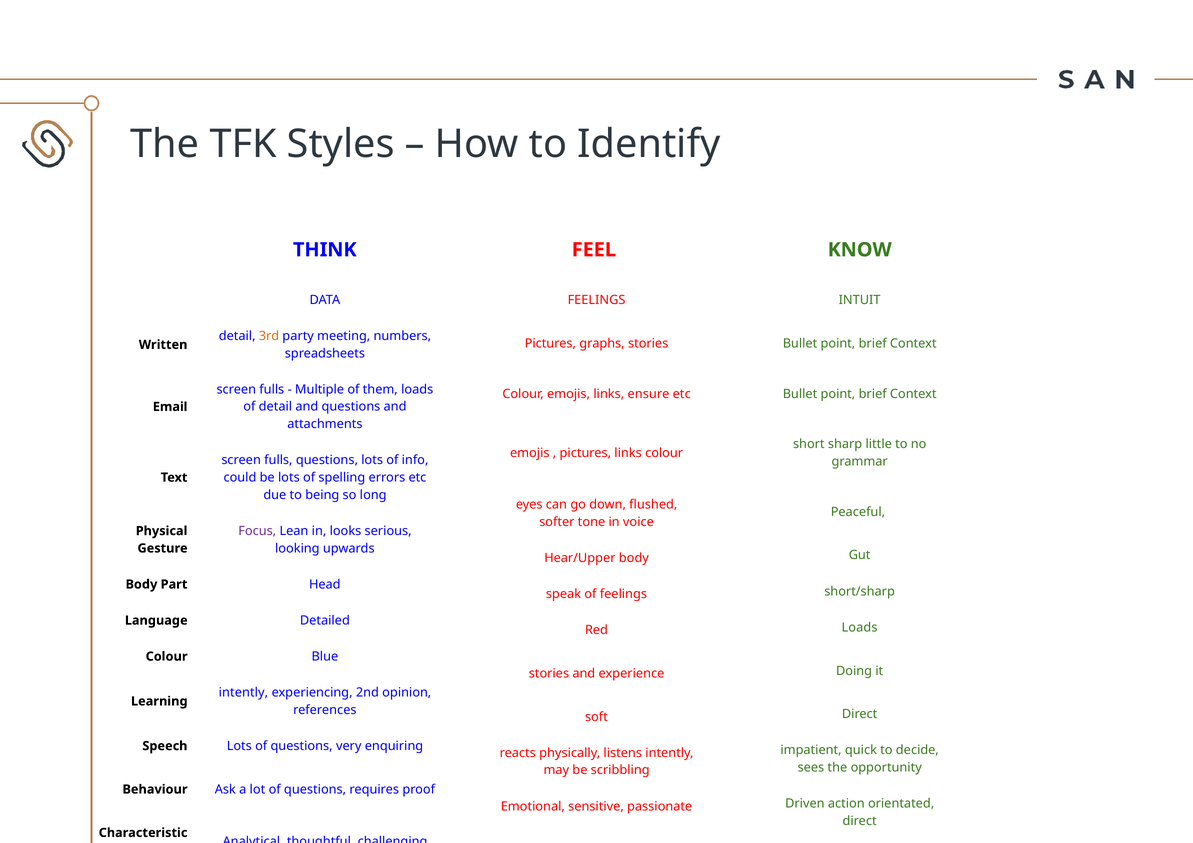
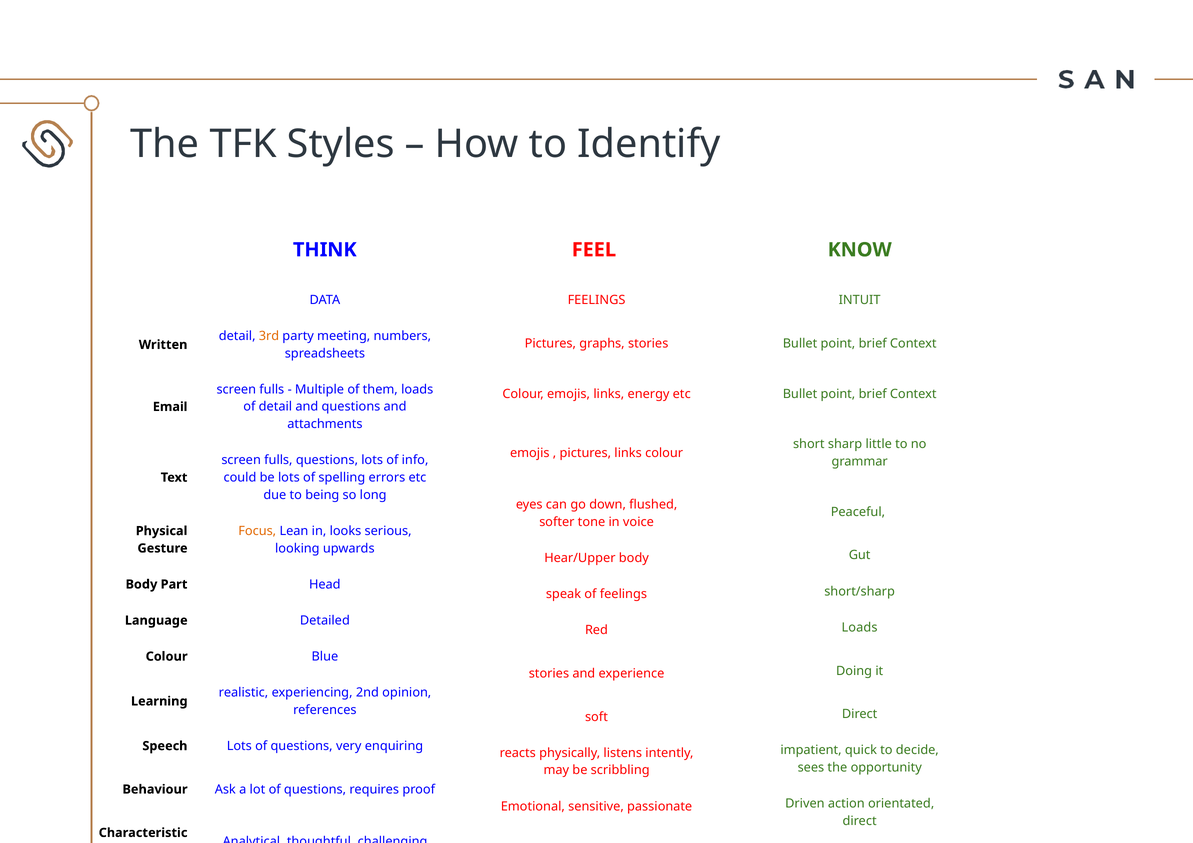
ensure: ensure -> energy (649, 394)
Focus colour: purple -> orange (257, 531)
intently: intently -> realistic (243, 693)
